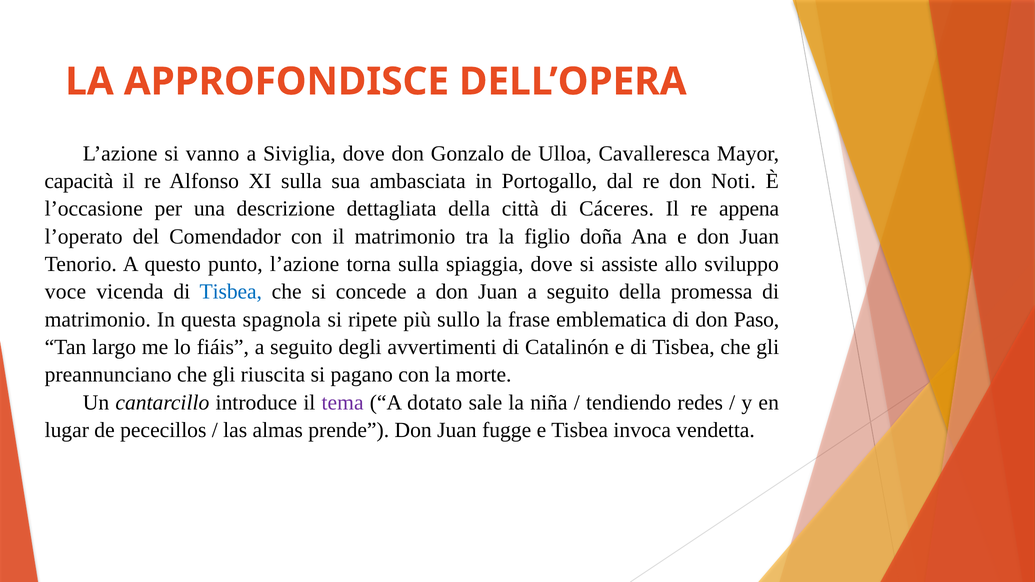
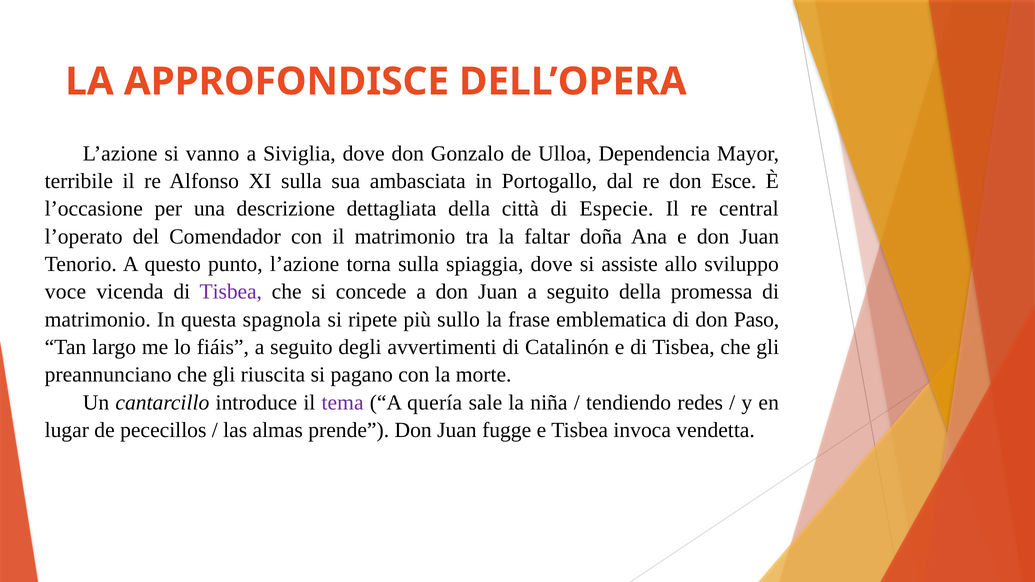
Cavalleresca: Cavalleresca -> Dependencia (654, 153)
capacità: capacità -> terribile (79, 181)
Noti: Noti -> Esce (734, 181)
Cáceres: Cáceres -> Especie (617, 209)
appena: appena -> central (749, 209)
figlio: figlio -> faltar (547, 237)
Tisbea colour: blue -> purple (231, 292)
dotato: dotato -> quería (435, 403)
